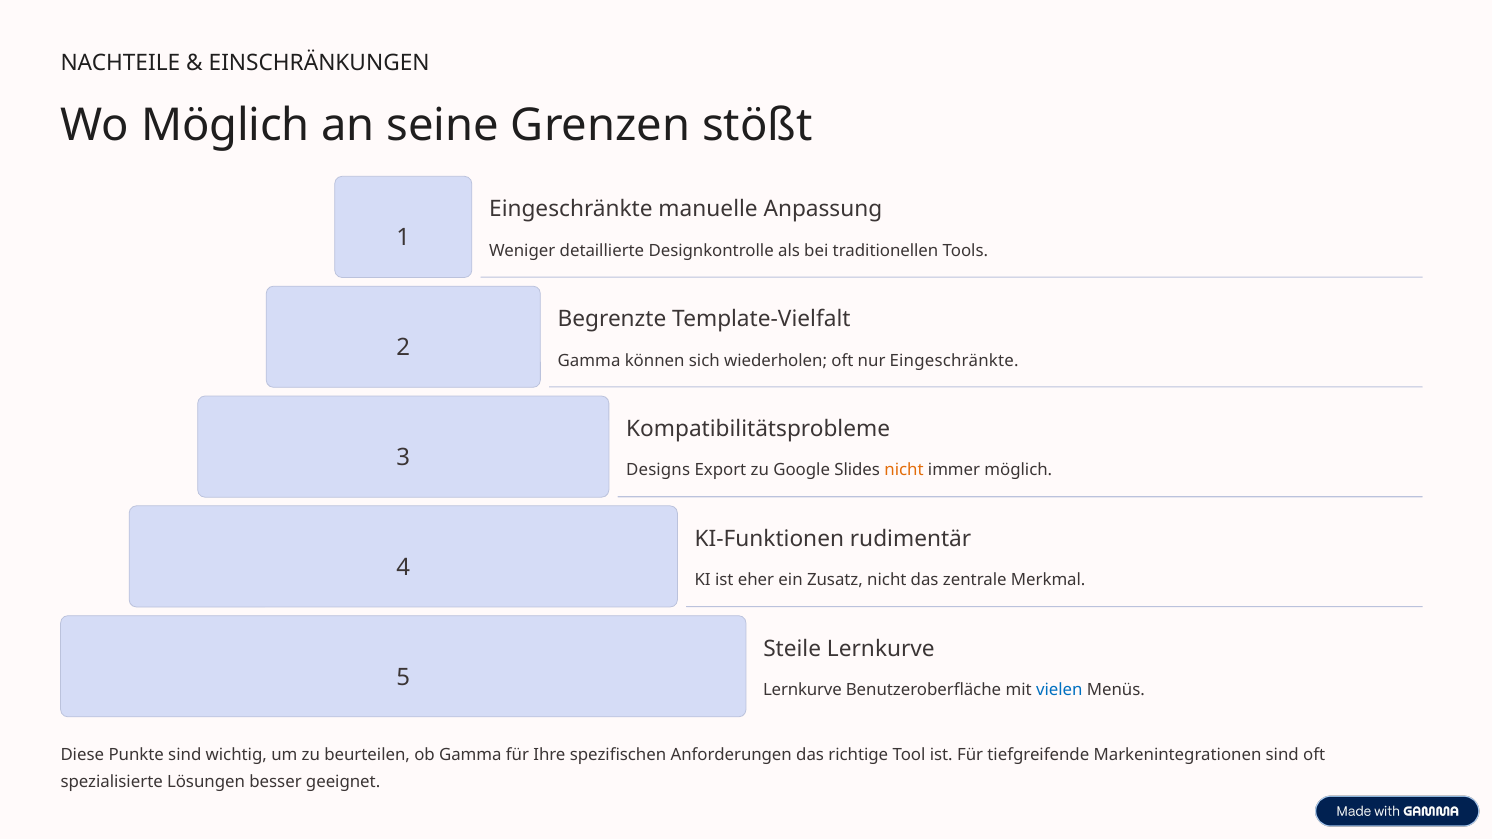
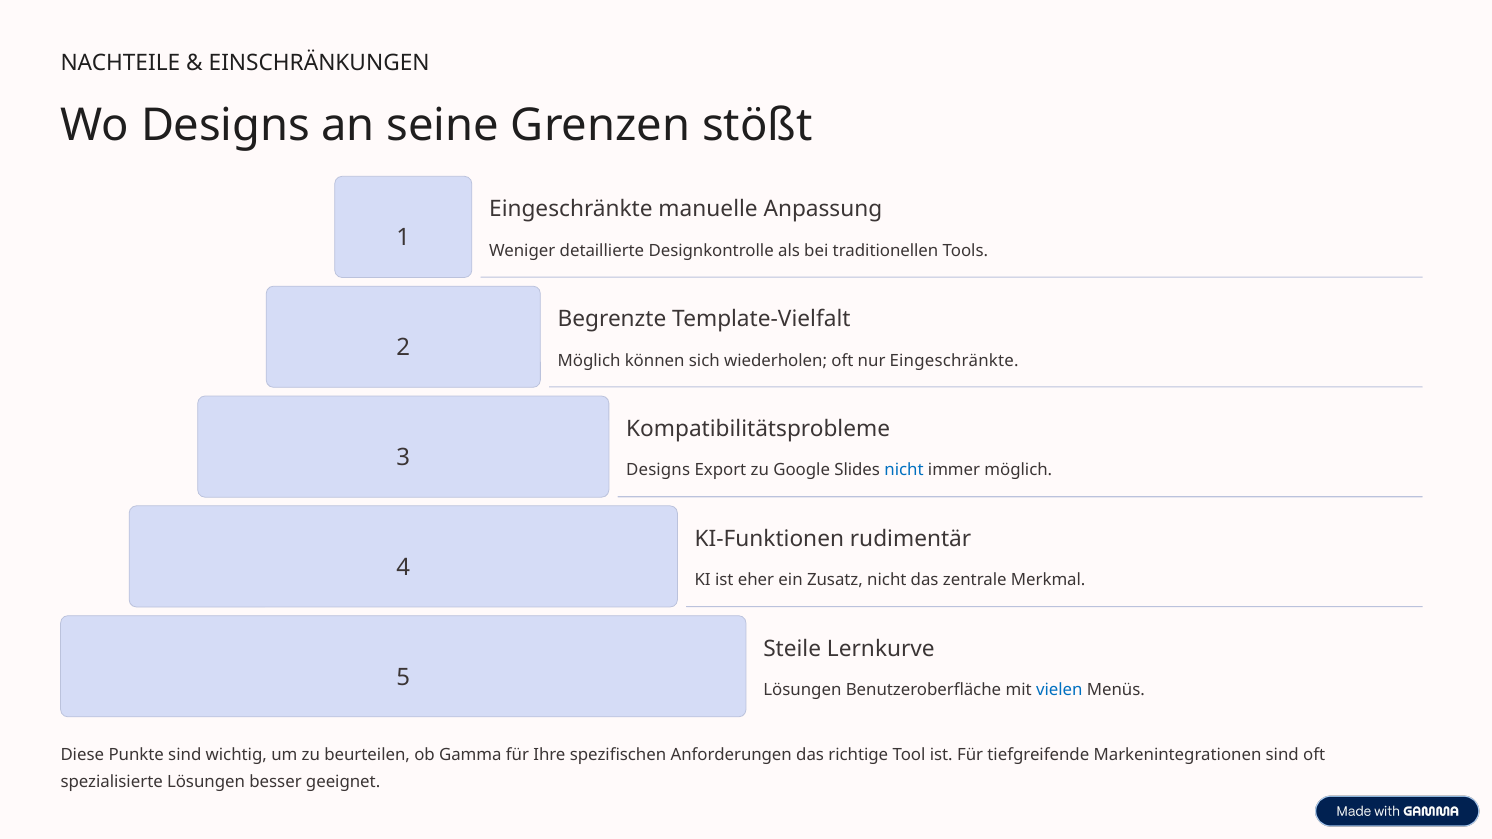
Wo Möglich: Möglich -> Designs (225, 126)
Gamma: Gamma -> Möglich (589, 361)
nicht colour: orange -> blue (904, 471)
Lernkurve: Lernkurve -> Lösungen (802, 690)
